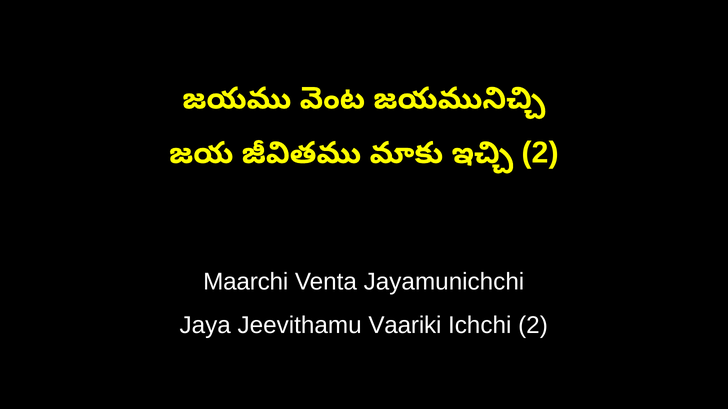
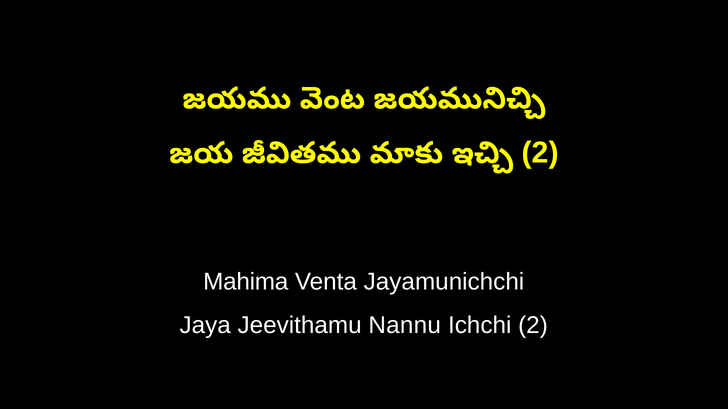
Maarchi: Maarchi -> Mahima (246, 282)
Vaariki: Vaariki -> Nannu (405, 326)
